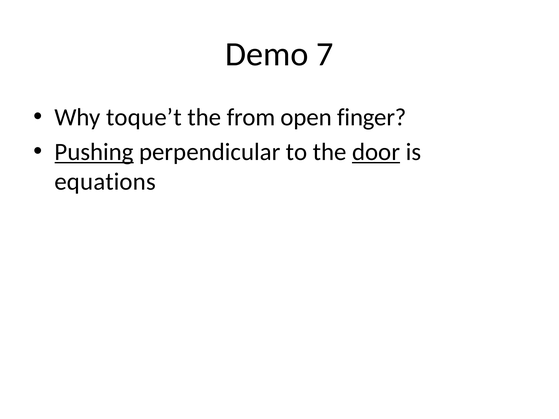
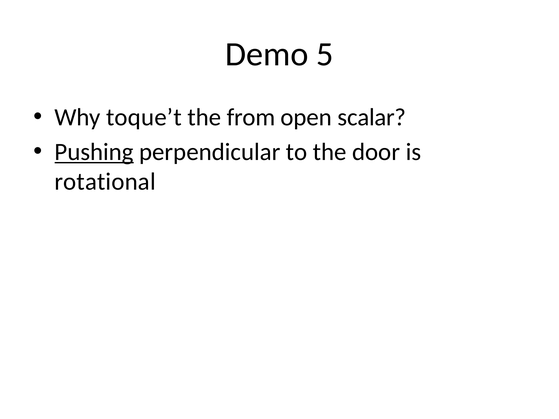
7: 7 -> 5 (325, 54)
finger: finger -> scalar (372, 117)
door underline: present -> none (376, 152)
equations: equations -> rotational (105, 182)
